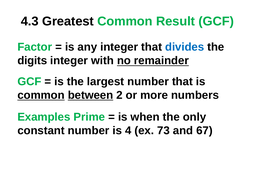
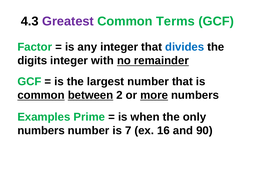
Greatest colour: black -> purple (68, 21)
Result: Result -> Terms (175, 21)
more underline: none -> present (154, 95)
constant: constant -> numbers (41, 131)
4: 4 -> 7 (128, 131)
73: 73 -> 16 (164, 131)
67: 67 -> 90 (204, 131)
